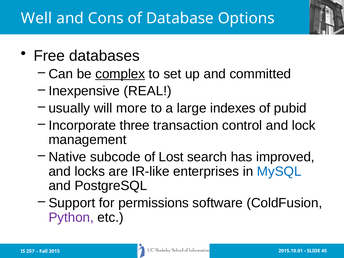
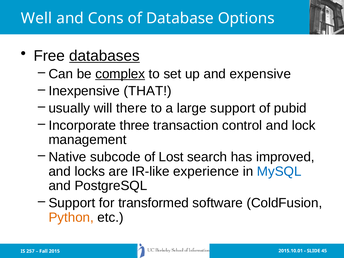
databases underline: none -> present (104, 56)
committed: committed -> expensive (260, 74)
REAL: REAL -> THAT (148, 91)
more: more -> there (132, 108)
large indexes: indexes -> support (233, 108)
enterprises: enterprises -> experience (206, 171)
permissions: permissions -> transformed (154, 203)
Python colour: purple -> orange (71, 217)
